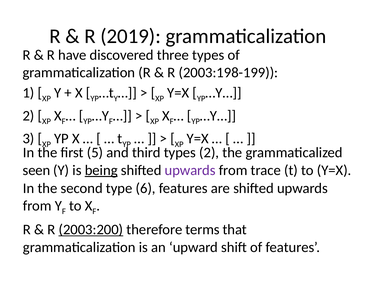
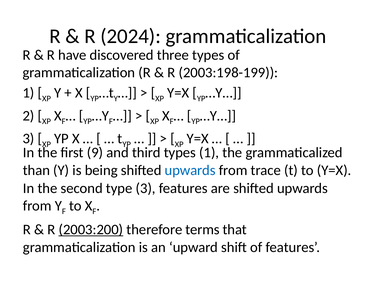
2019: 2019 -> 2024 (131, 36)
5: 5 -> 9 (95, 153)
types 2: 2 -> 1 (209, 153)
seen: seen -> than (36, 170)
being underline: present -> none (101, 170)
upwards colour: purple -> blue (190, 170)
type 6: 6 -> 3 (146, 188)
